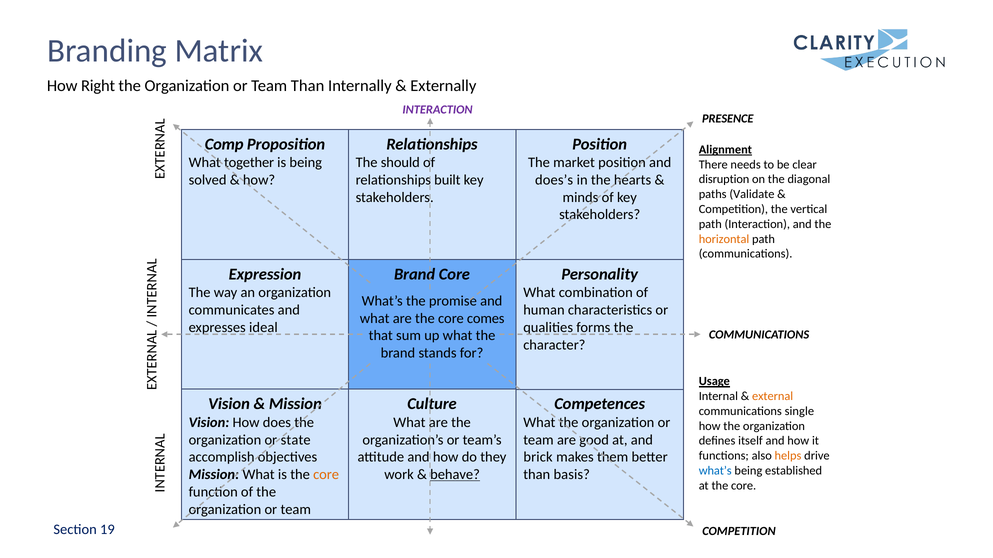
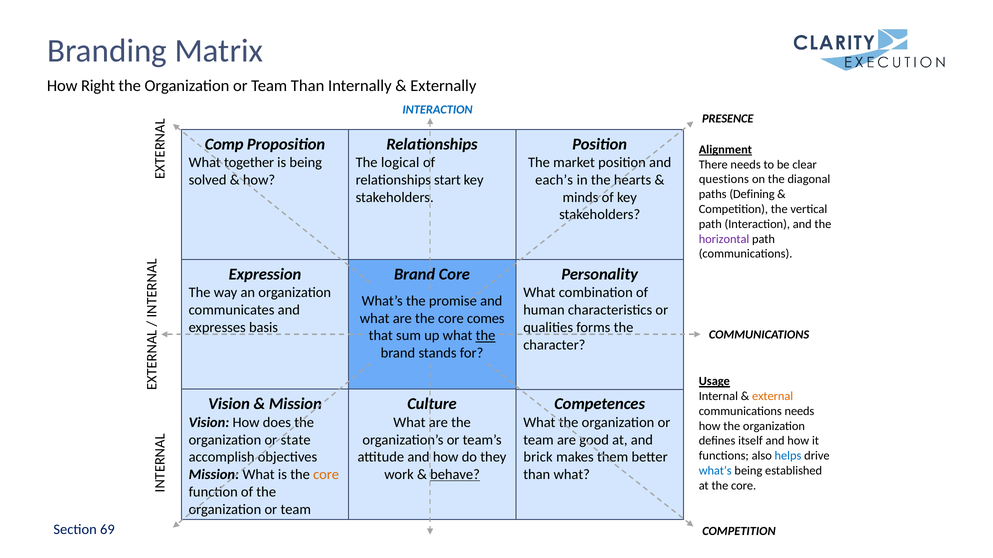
INTERACTION colour: purple -> blue (437, 110)
should: should -> logical (400, 163)
built: built -> start (447, 180)
does’s: does’s -> each’s (554, 180)
disruption: disruption -> questions (724, 180)
Validate: Validate -> Defining (752, 194)
horizontal colour: orange -> purple (724, 239)
ideal: ideal -> basis (264, 328)
the underline: none -> present (486, 336)
communications single: single -> needs (799, 411)
helps colour: orange -> blue (788, 456)
than basis: basis -> what (572, 475)
19: 19 -> 69 (107, 530)
